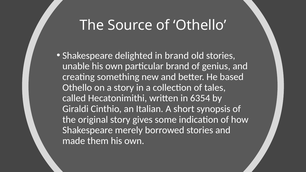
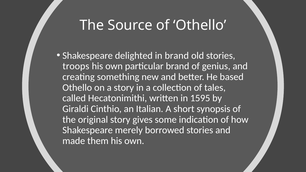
unable: unable -> troops (76, 66)
6354: 6354 -> 1595 (200, 98)
